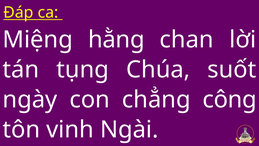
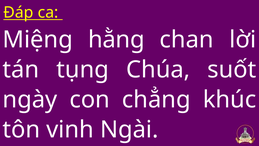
công: công -> khúc (230, 99)
